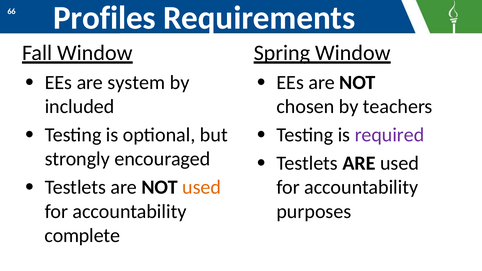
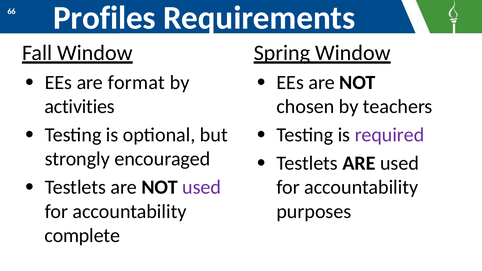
system: system -> format (136, 82)
included: included -> activities (80, 107)
used colour: orange -> purple (202, 187)
